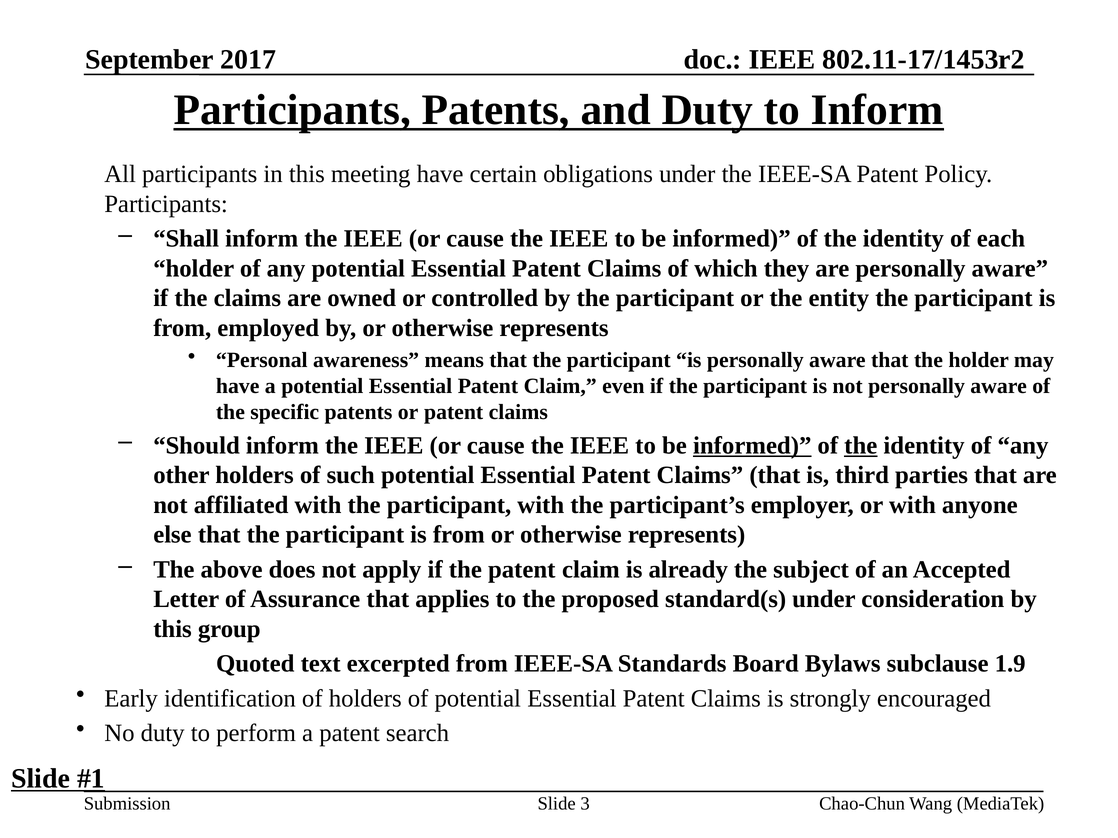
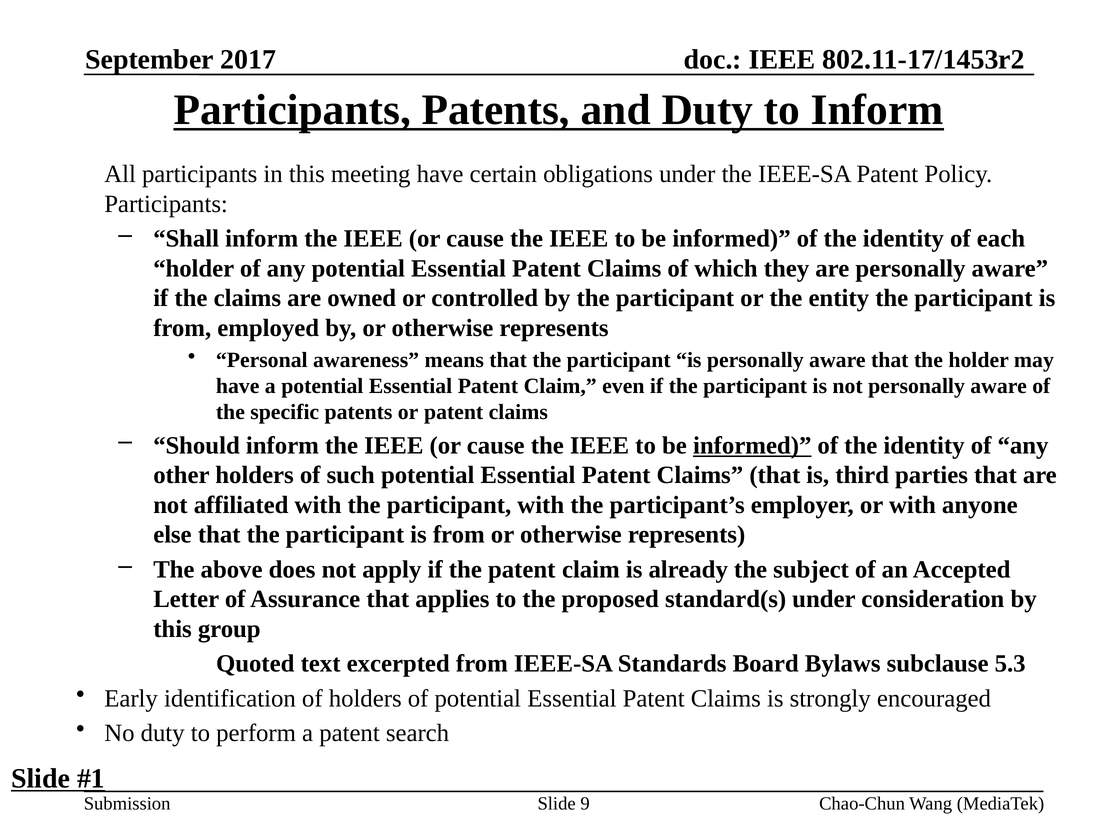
the underline: present -> none (861, 446)
1.9: 1.9 -> 5.3 (1010, 664)
3: 3 -> 9 (585, 804)
